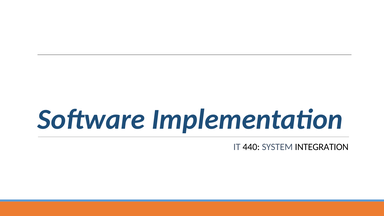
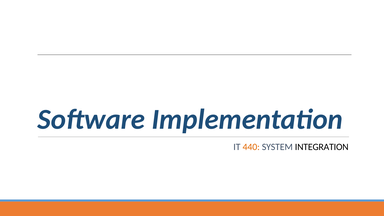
440 colour: black -> orange (251, 147)
